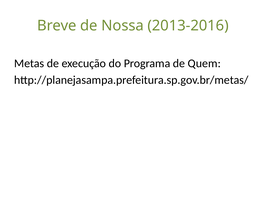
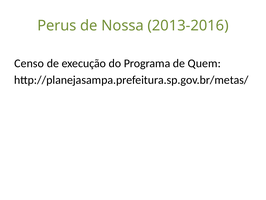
Breve: Breve -> Perus (57, 26)
Metas: Metas -> Censo (29, 63)
